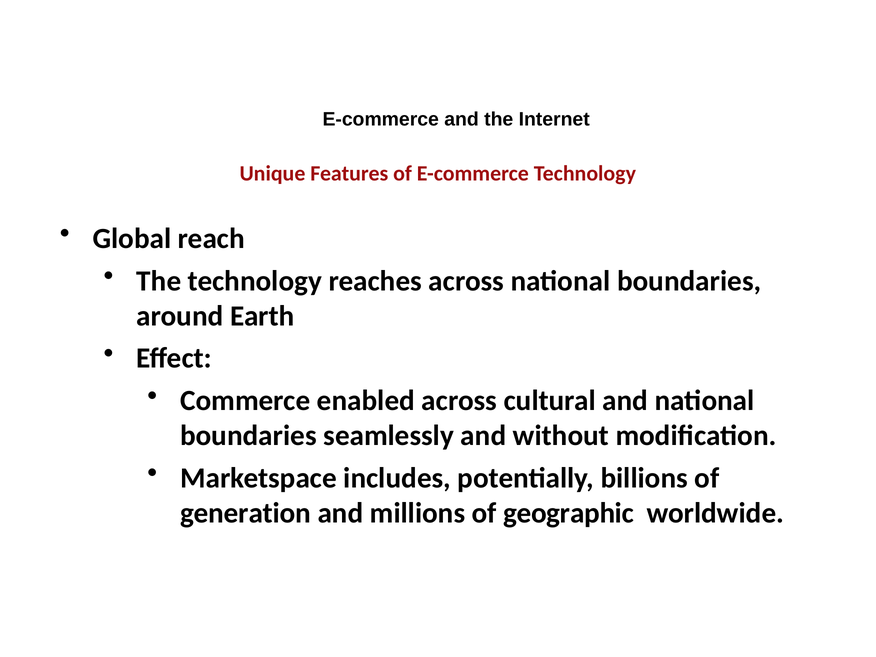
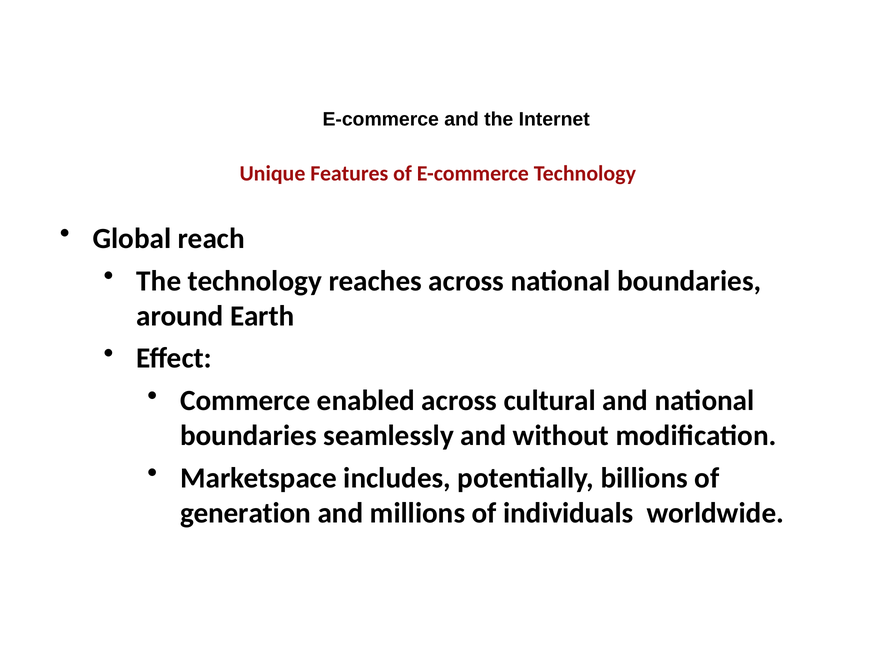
geographic: geographic -> individuals (568, 513)
